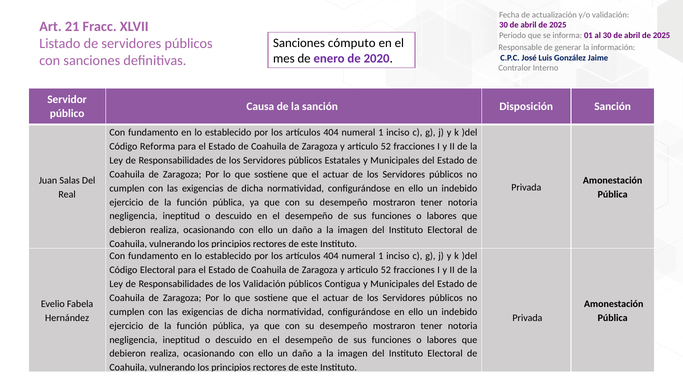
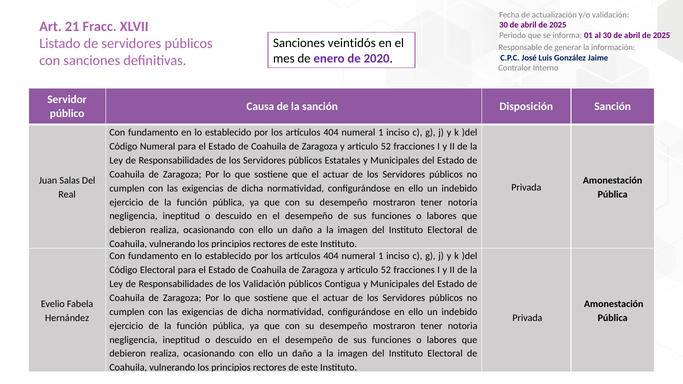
cómputo: cómputo -> veintidós (352, 43)
Código Reforma: Reforma -> Numeral (158, 147)
